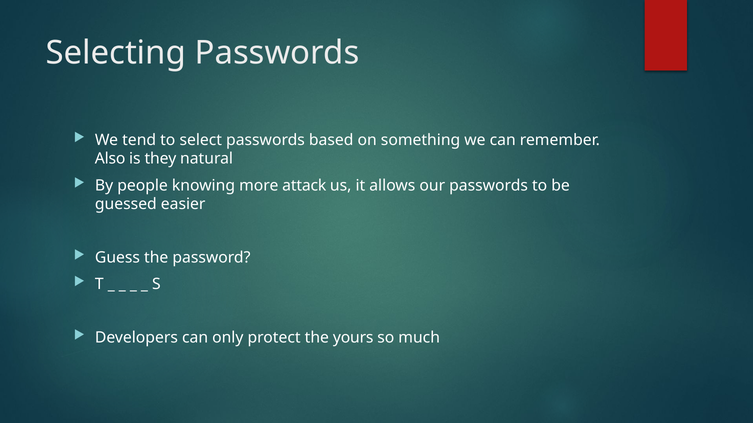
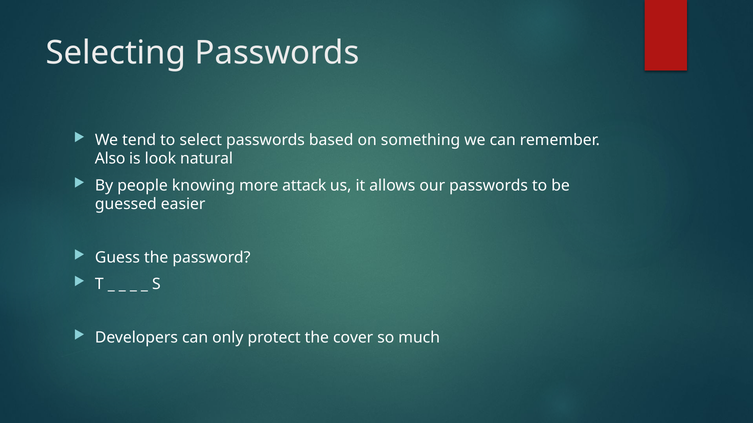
they: they -> look (160, 159)
yours: yours -> cover (353, 338)
